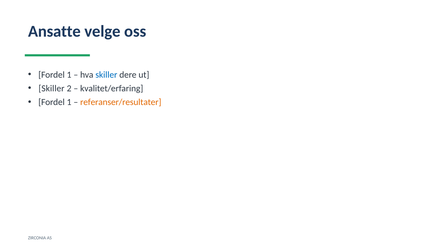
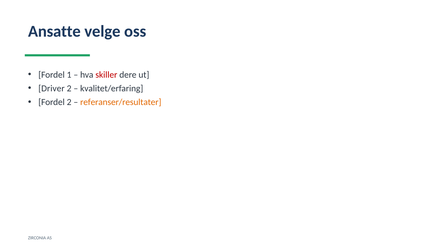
skiller colour: blue -> red (106, 75)
Skiller: Skiller -> Driver (52, 88)
1: 1 -> 2 (69, 102)
